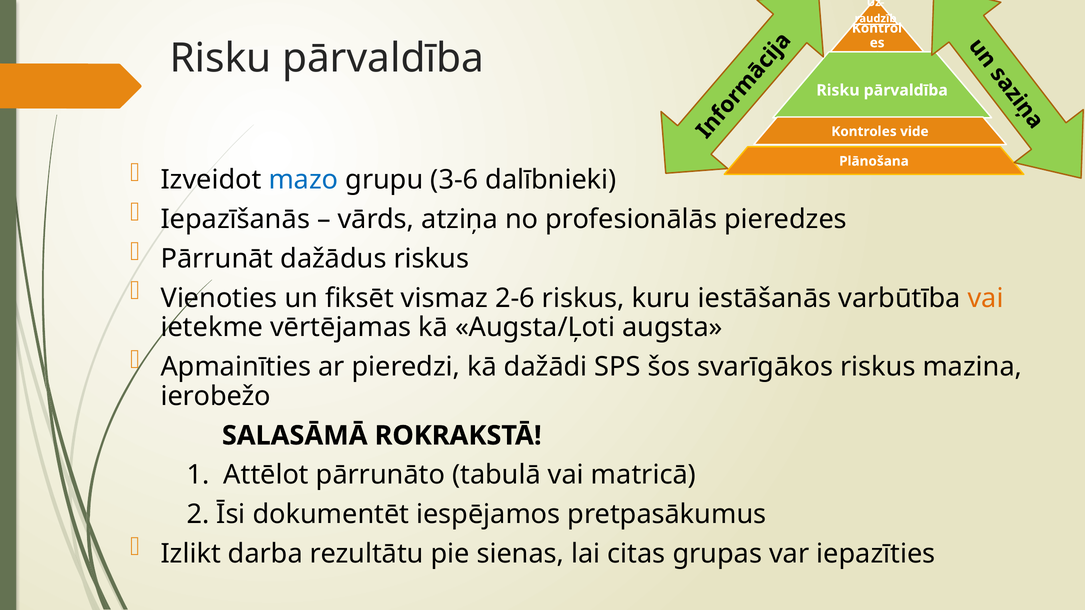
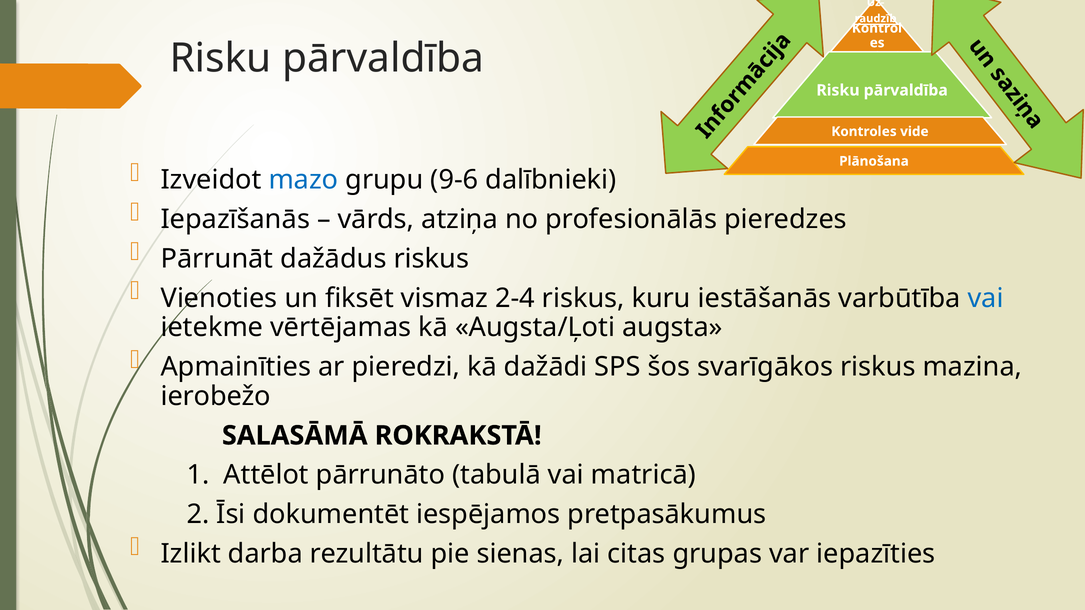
3-6: 3-6 -> 9-6 (454, 180)
2-6: 2-6 -> 2-4 (515, 298)
vai colour: orange -> blue (986, 298)
